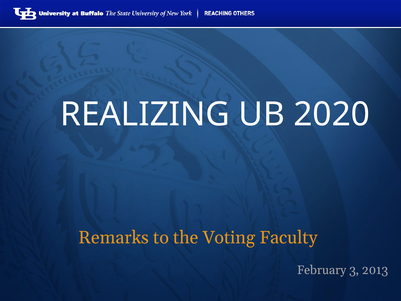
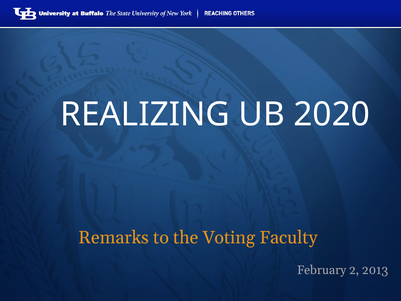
3: 3 -> 2 (354, 270)
